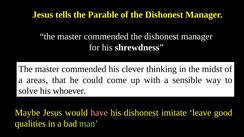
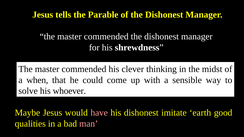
areas: areas -> when (37, 80)
leave: leave -> earth (200, 113)
man colour: light green -> pink (89, 124)
